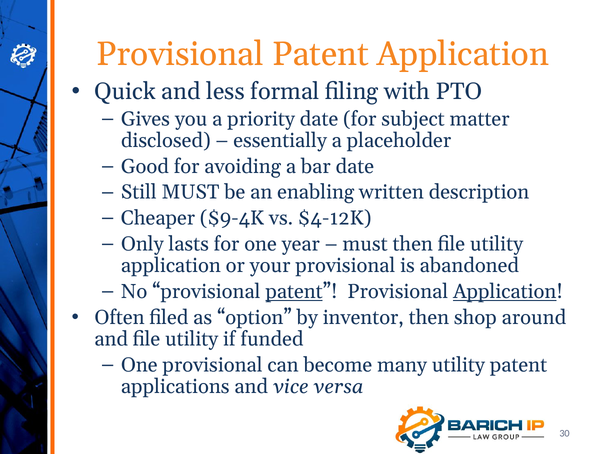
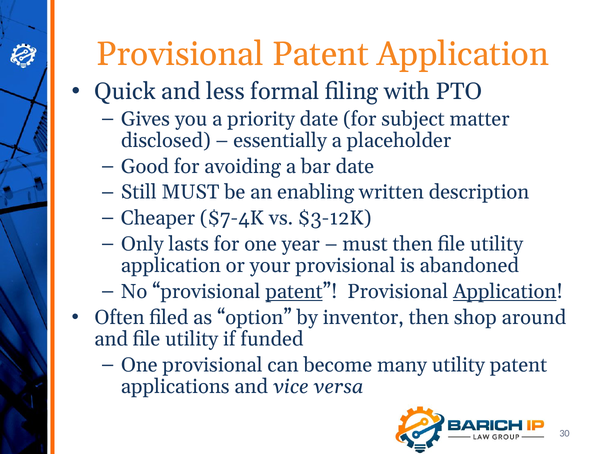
$9-4K: $9-4K -> $7-4K (232, 218)
$4-12K: $4-12K -> $3-12K (335, 218)
